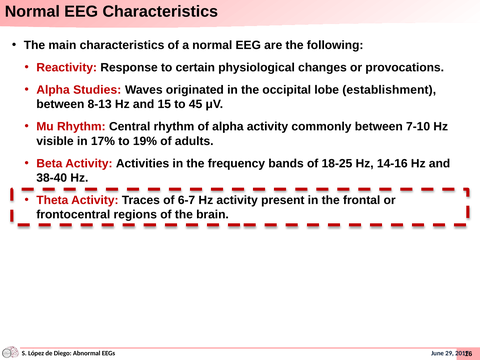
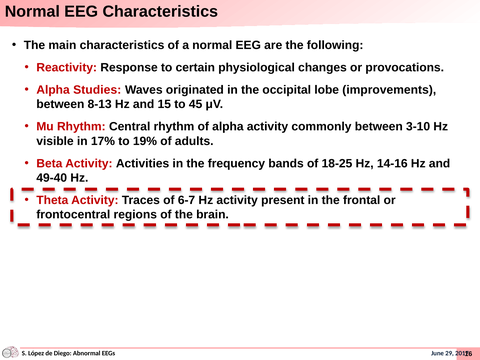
establishment: establishment -> improvements (389, 90)
7-10: 7-10 -> 3-10 (418, 127)
38-40: 38-40 -> 49-40 (52, 178)
